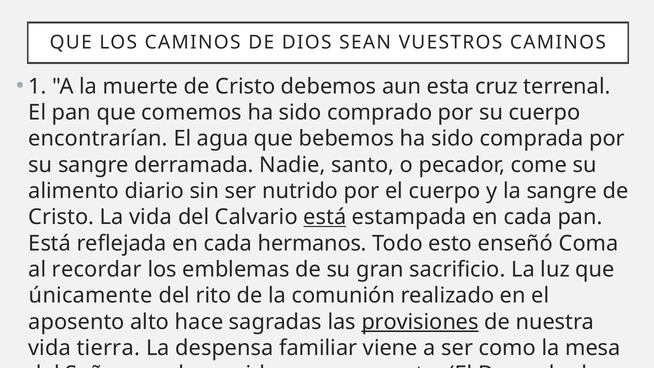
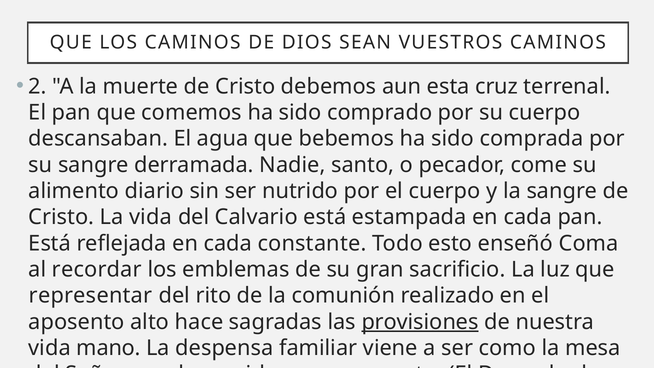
1: 1 -> 2 (38, 86)
encontrarían: encontrarían -> descansaban (98, 139)
está underline: present -> none (325, 217)
hermanos: hermanos -> constante (312, 243)
únicamente: únicamente -> representar (91, 296)
tierra: tierra -> mano (109, 348)
